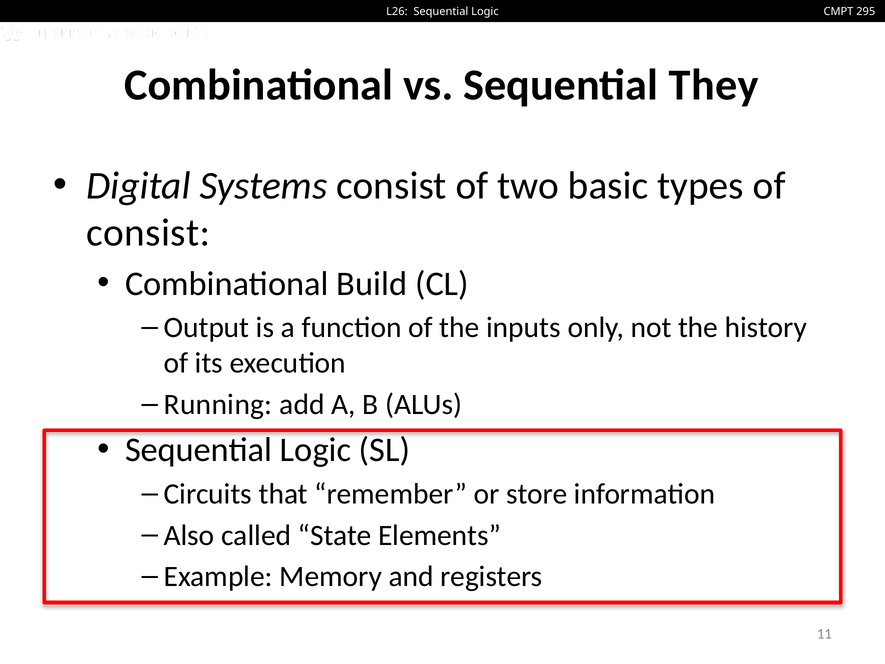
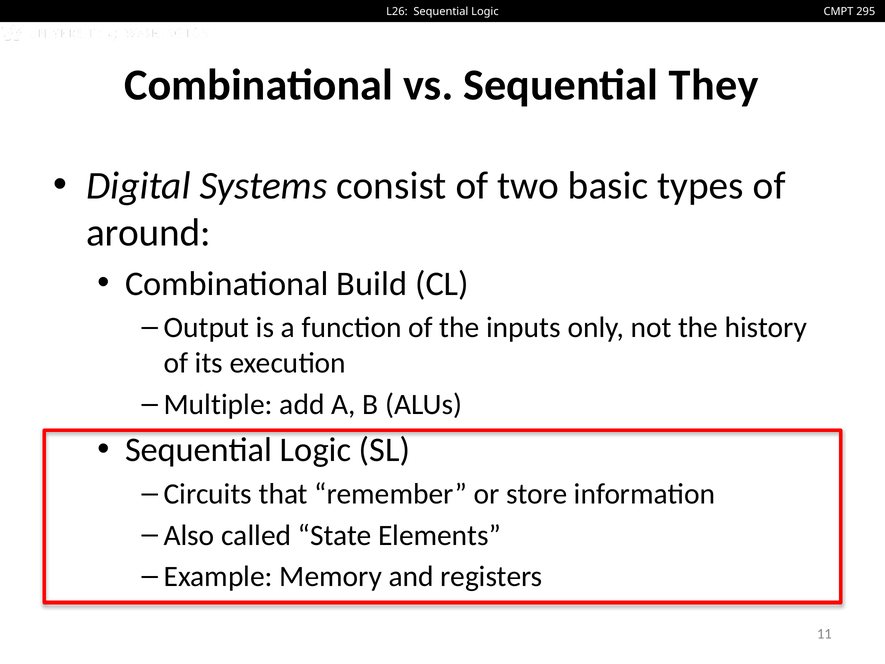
consist: consist -> around (148, 233)
Running: Running -> Multiple (218, 404)
